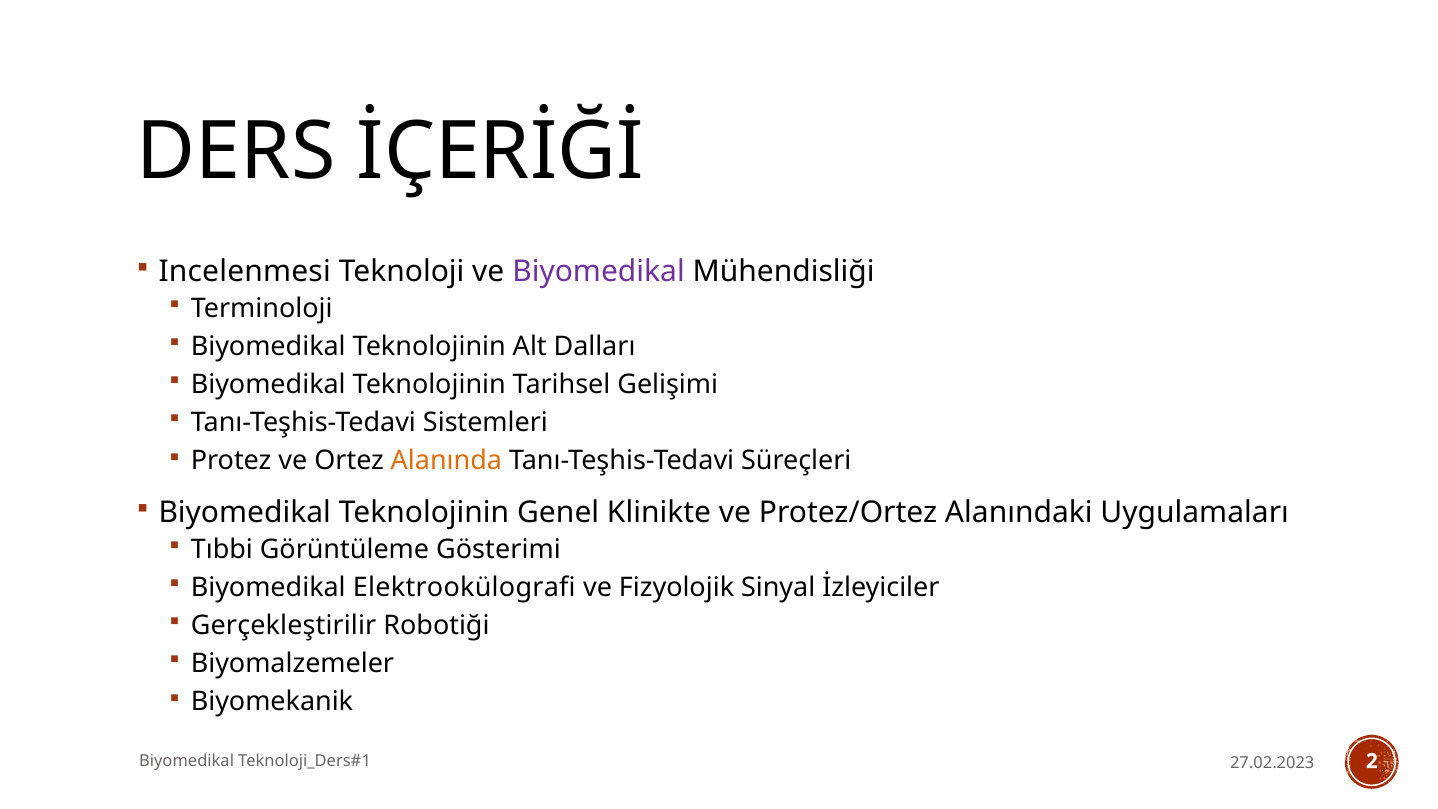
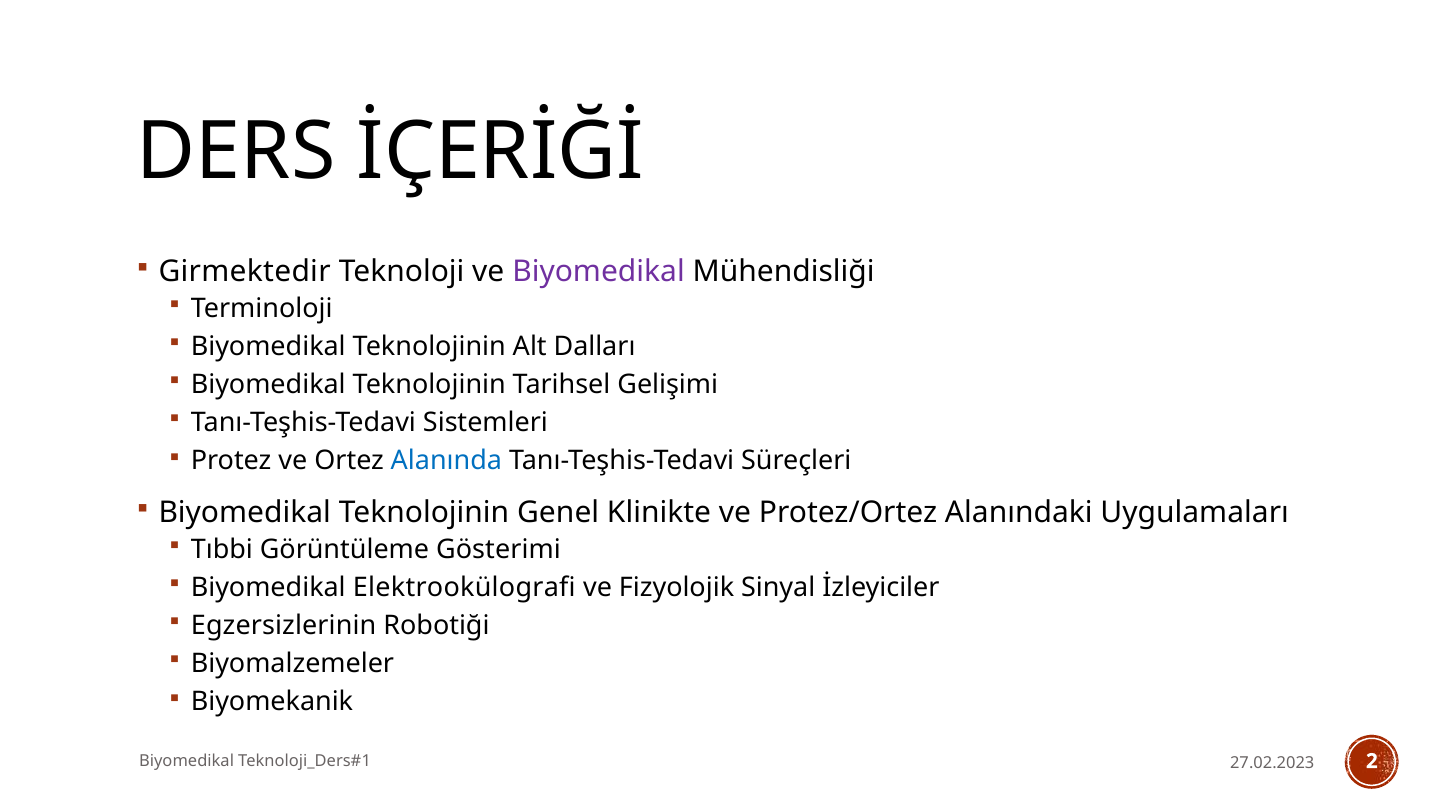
Incelenmesi: Incelenmesi -> Girmektedir (245, 272)
Alanında colour: orange -> blue (446, 461)
Gerçekleştirilir: Gerçekleştirilir -> Egzersizlerinin (284, 626)
